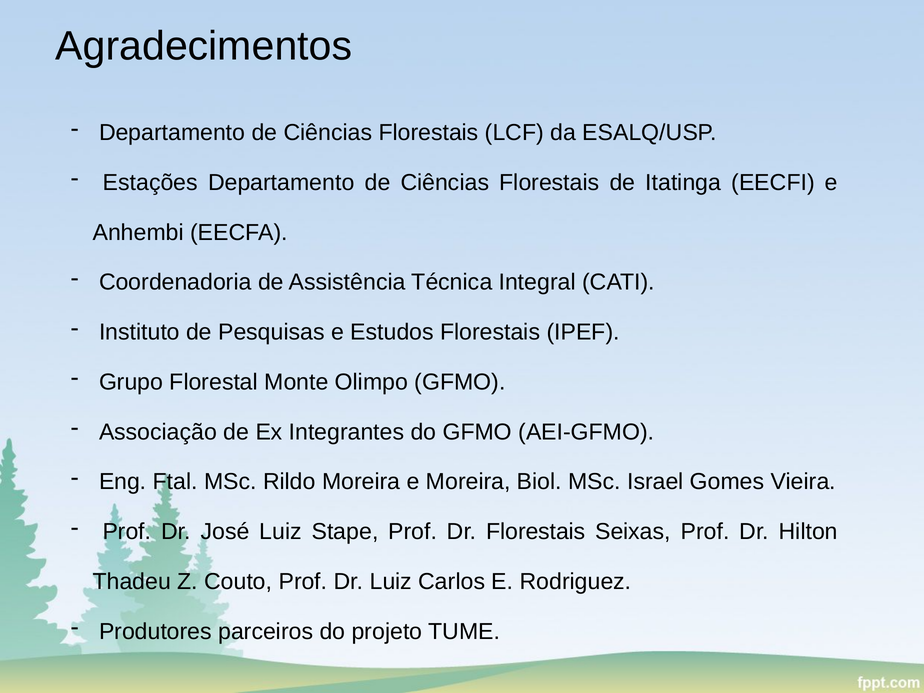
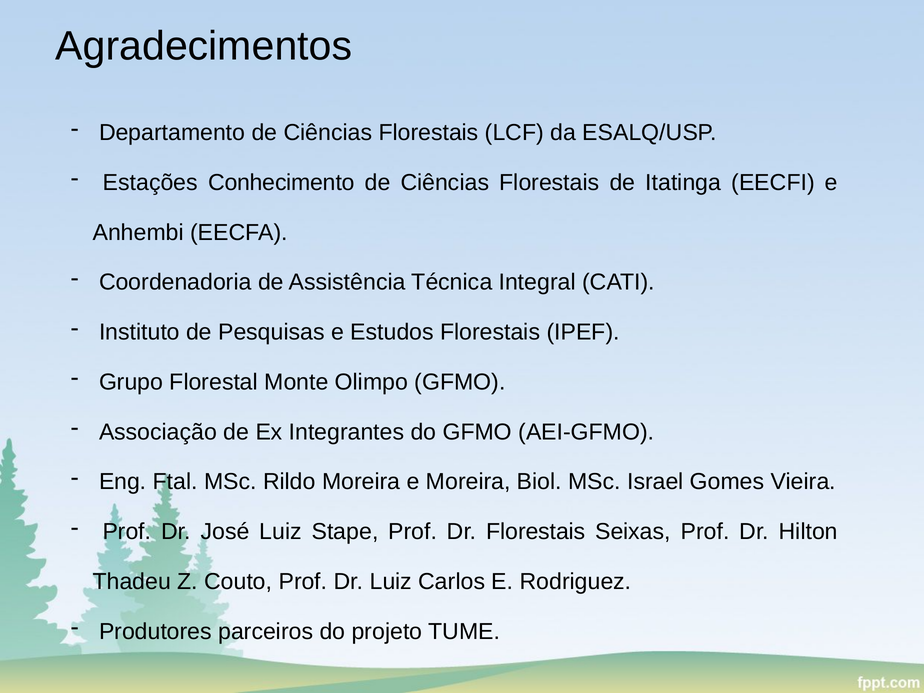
Estações Departamento: Departamento -> Conhecimento (281, 183)
